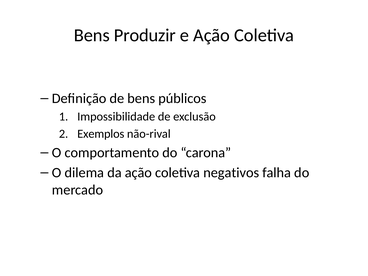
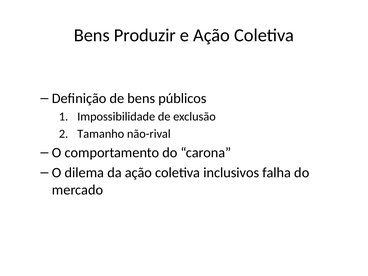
Exemplos: Exemplos -> Tamanho (101, 134)
negativos: negativos -> inclusivos (231, 173)
